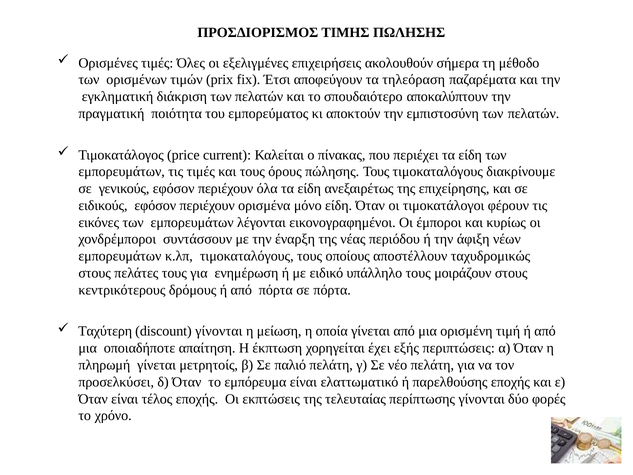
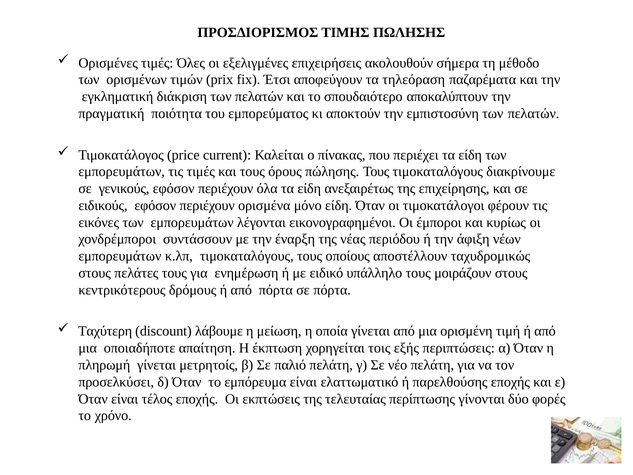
discount γίνονται: γίνονται -> λάβουμε (219, 331)
έχει: έχει -> τοις (379, 348)
